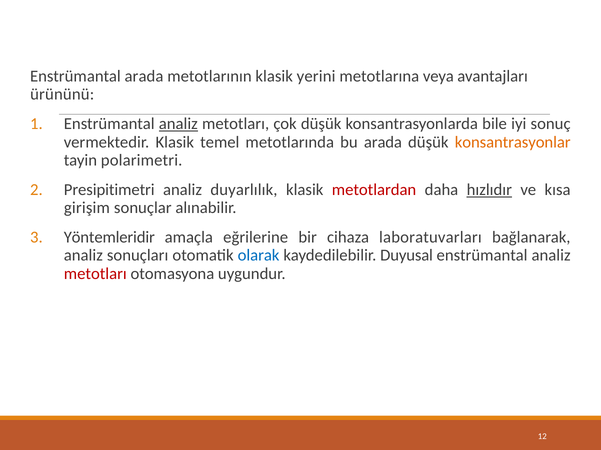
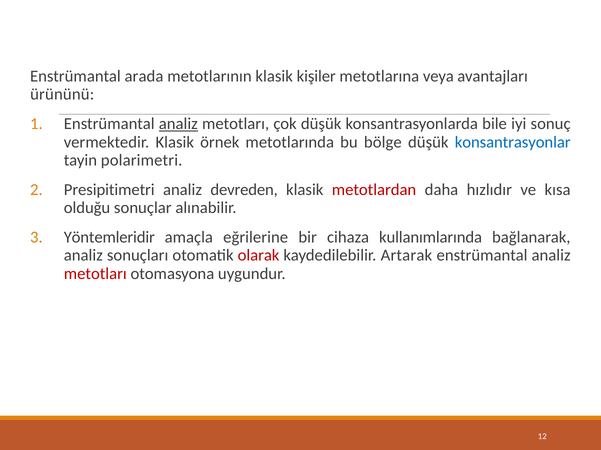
yerini: yerini -> kişiler (316, 76)
temel: temel -> örnek (220, 142)
bu arada: arada -> bölge (383, 142)
konsantrasyonlar colour: orange -> blue (513, 142)
duyarlılık: duyarlılık -> devreden (244, 190)
hızlıdır underline: present -> none (489, 190)
girişim: girişim -> olduğu (87, 208)
laboratuvarları: laboratuvarları -> kullanımlarında (431, 238)
olarak colour: blue -> red (259, 256)
Duyusal: Duyusal -> Artarak (406, 256)
